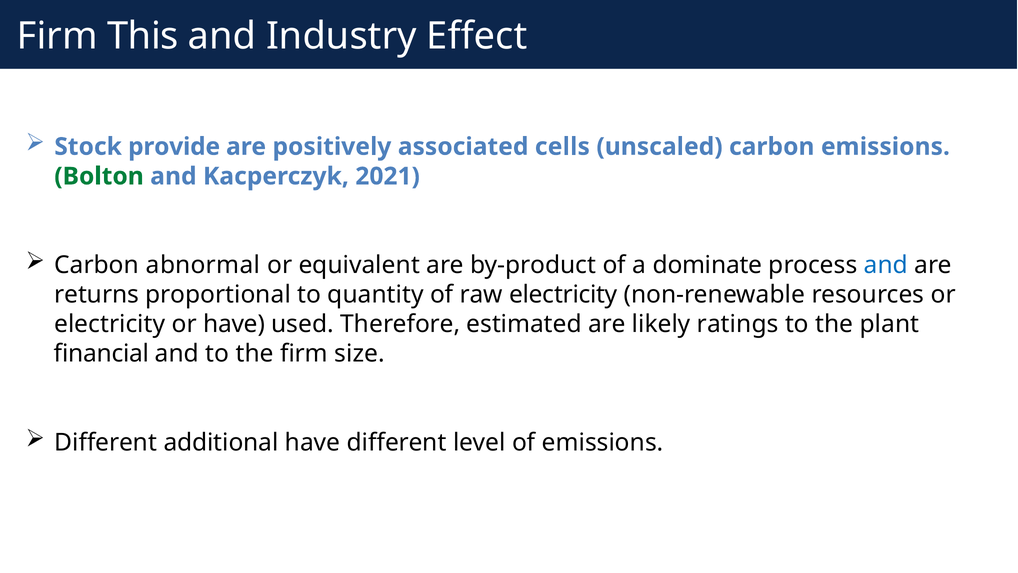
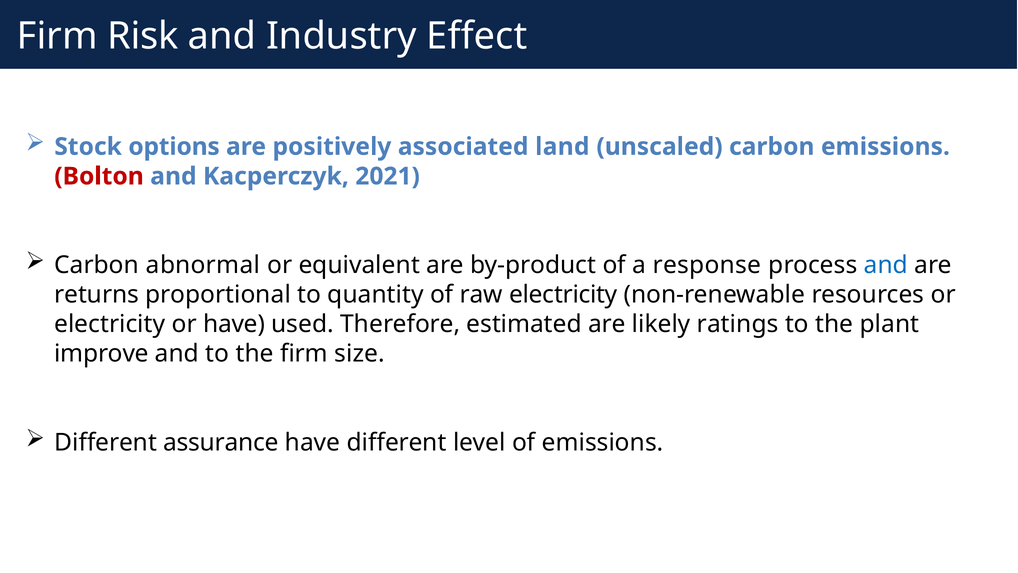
This: This -> Risk (143, 36)
provide: provide -> options (174, 147)
cells: cells -> land (562, 147)
Bolton colour: green -> red (99, 176)
dominate: dominate -> response (707, 265)
financial: financial -> improve (101, 354)
additional: additional -> assurance (221, 442)
